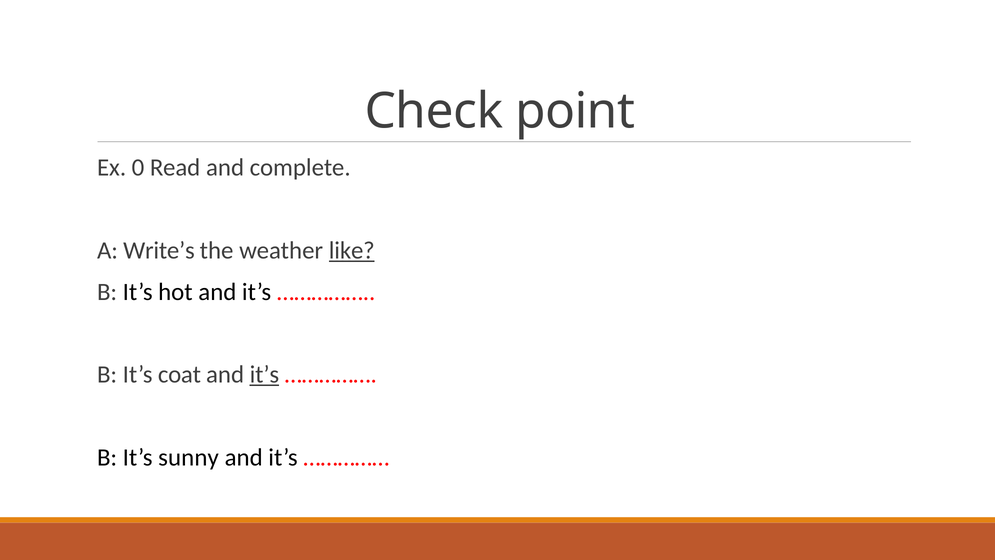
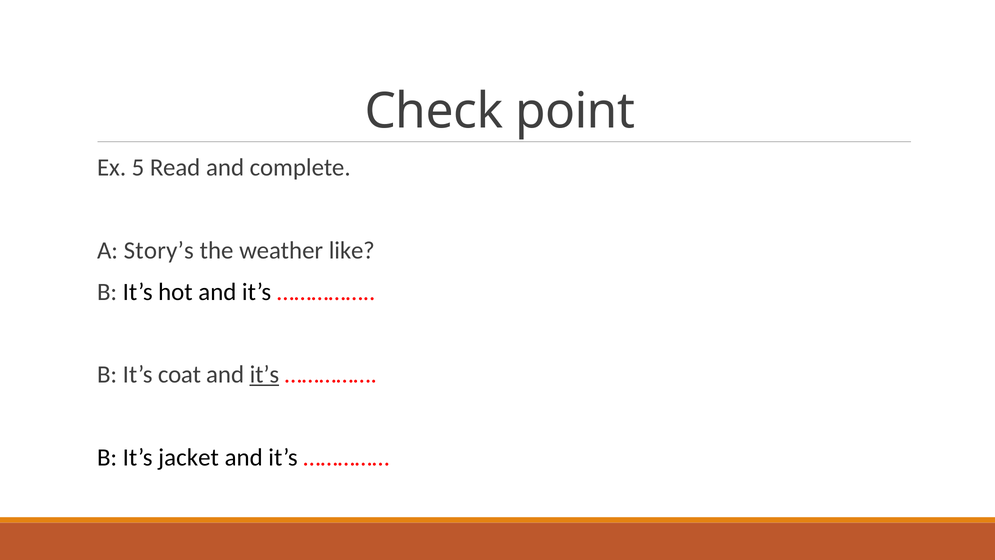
0: 0 -> 5 (138, 168)
Write’s: Write’s -> Story’s (159, 250)
like underline: present -> none (352, 250)
sunny: sunny -> jacket (189, 457)
